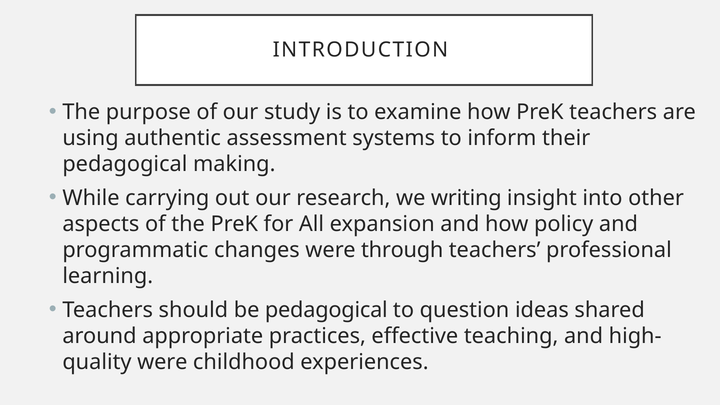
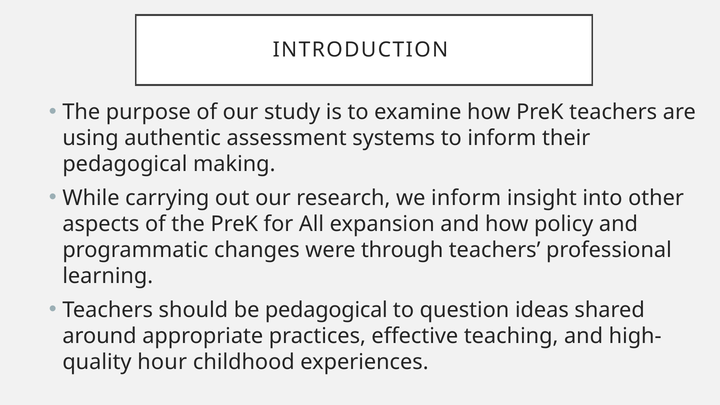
we writing: writing -> inform (466, 198)
were: were -> hour (162, 362)
